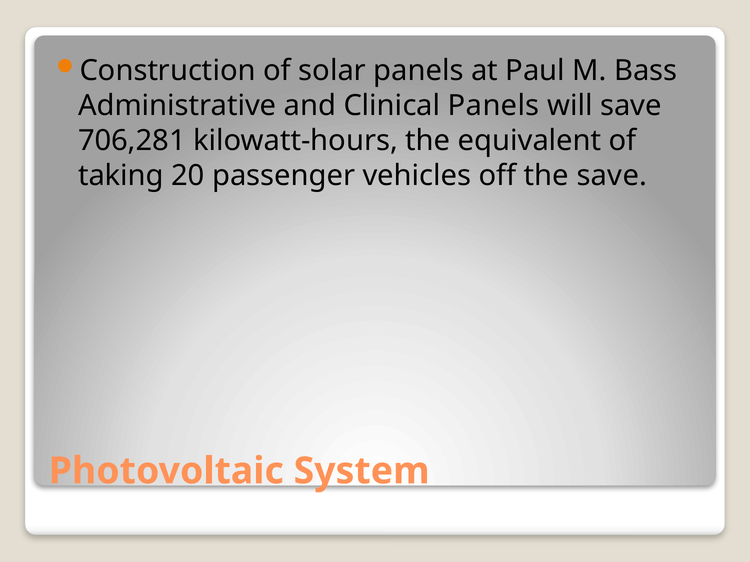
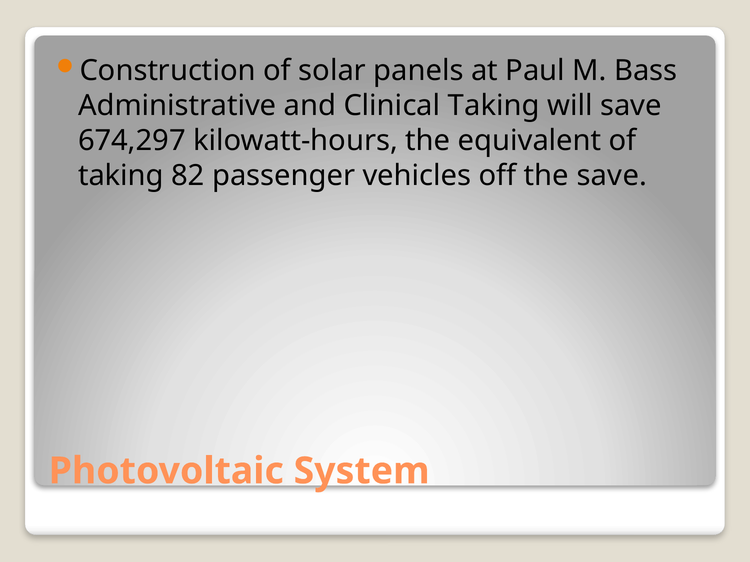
Clinical Panels: Panels -> Taking (494, 106)
706,281: 706,281 -> 674,297 (132, 141)
20: 20 -> 82 (188, 176)
